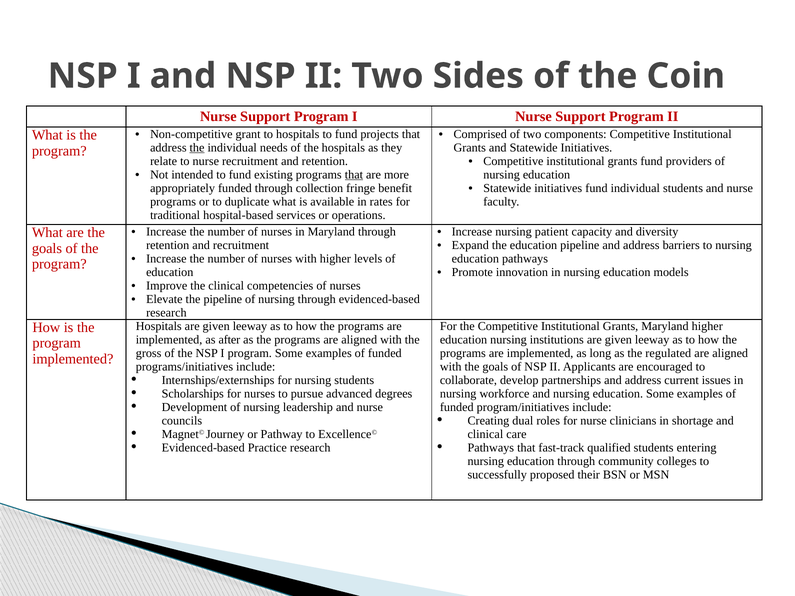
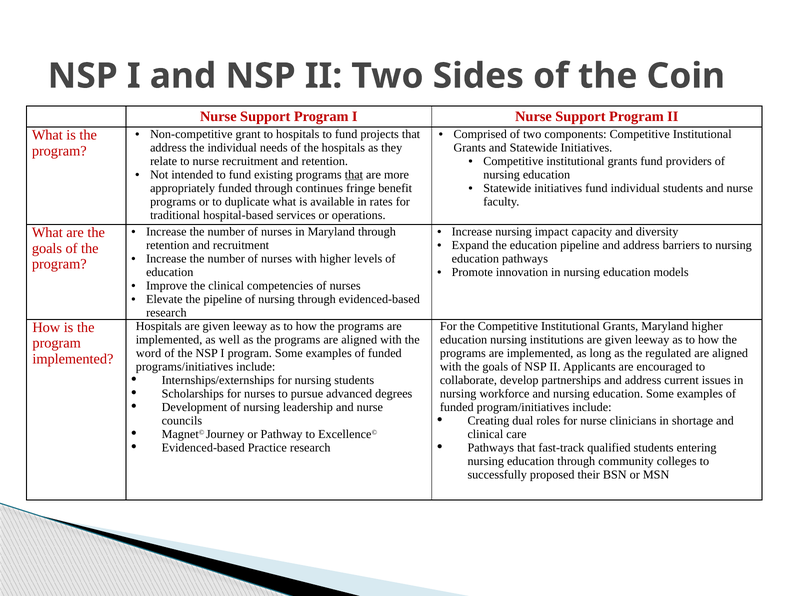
the underline: present -> none (197, 148)
collection: collection -> continues (319, 188)
patient: patient -> impact (552, 232)
after: after -> well (229, 340)
gross: gross -> word (149, 353)
